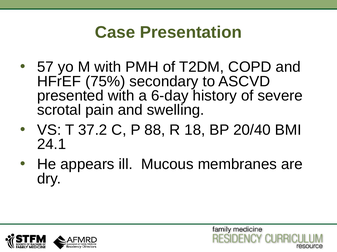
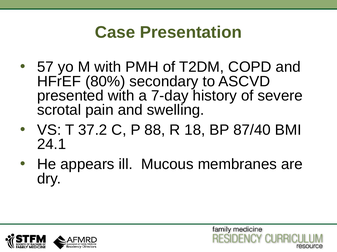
75%: 75% -> 80% (105, 82)
6-day: 6-day -> 7-day (170, 96)
20/40: 20/40 -> 87/40 (252, 130)
